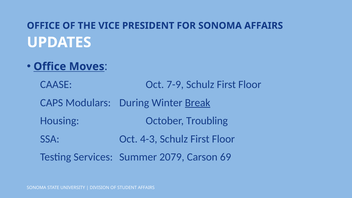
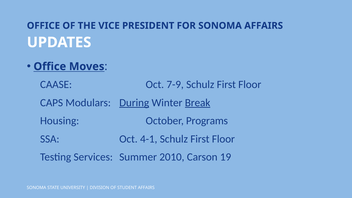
During underline: none -> present (134, 103)
Troubling: Troubling -> Programs (207, 121)
4-3: 4-3 -> 4-1 (149, 139)
2079: 2079 -> 2010 (172, 157)
69: 69 -> 19 (226, 157)
